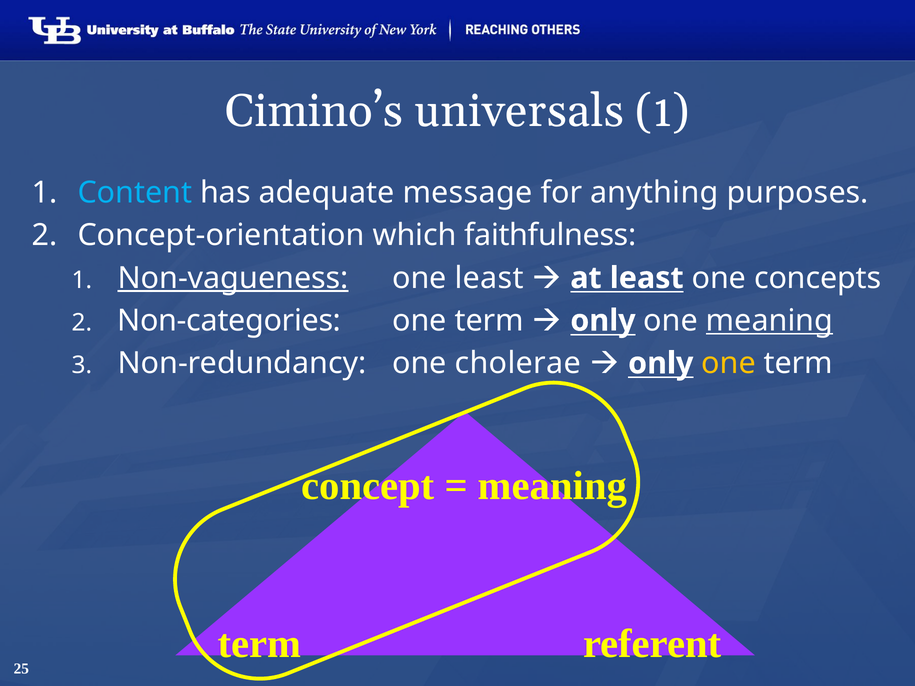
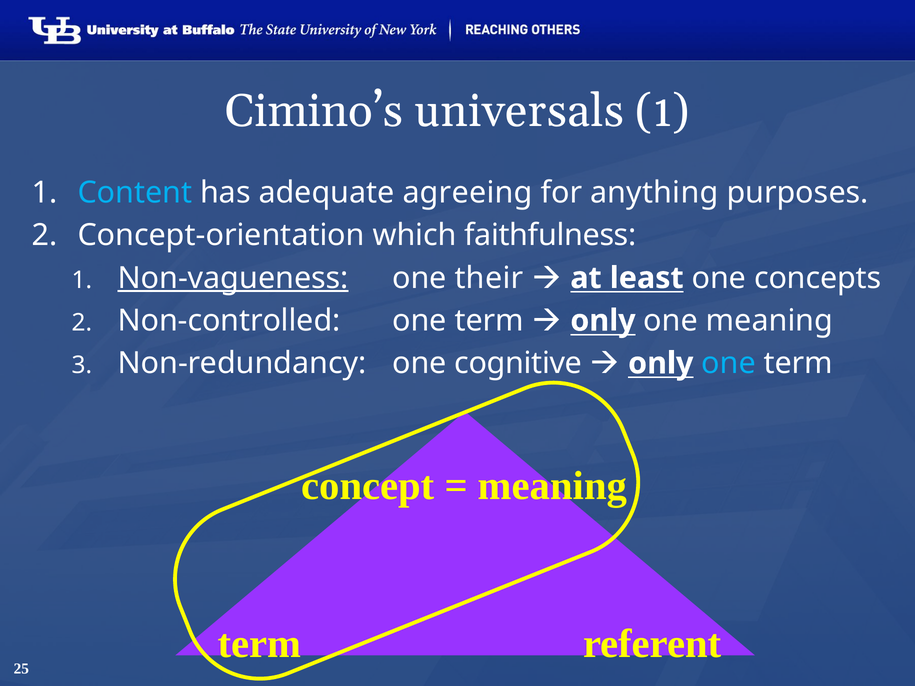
message: message -> agreeing (468, 193)
one least: least -> their (489, 278)
Non-categories: Non-categories -> Non-controlled (229, 321)
meaning underline: present -> none (769, 321)
cholerae: cholerae -> cognitive (518, 363)
one colour: yellow -> light blue (729, 363)
